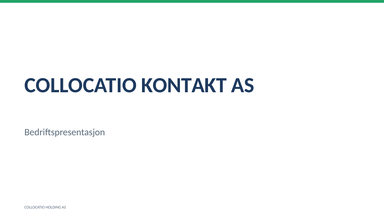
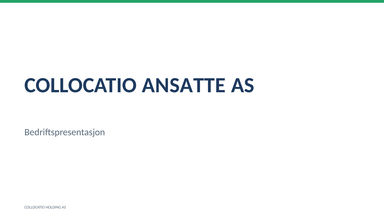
KONTAKT: KONTAKT -> ANSATTE (184, 85)
